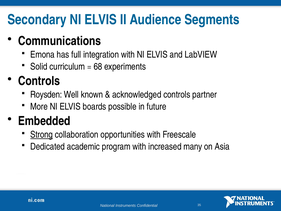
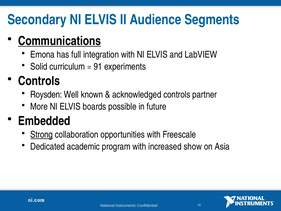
Communications underline: none -> present (60, 41)
68: 68 -> 91 (98, 67)
many: many -> show (193, 146)
